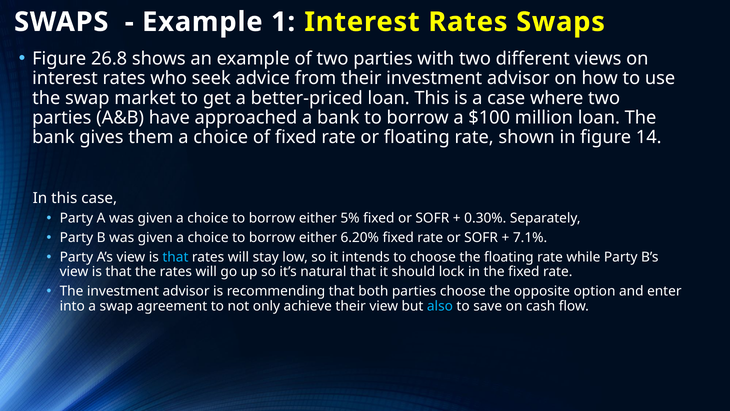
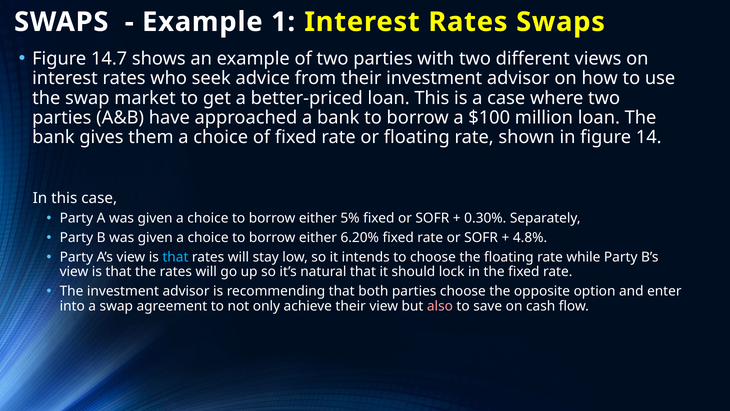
26.8: 26.8 -> 14.7 (109, 59)
7.1%: 7.1% -> 4.8% (530, 237)
also colour: light blue -> pink (440, 306)
